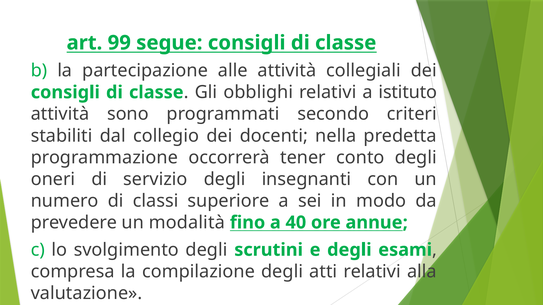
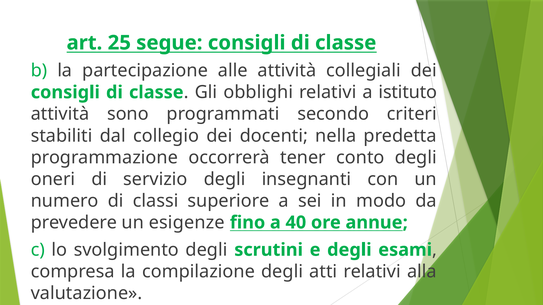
99: 99 -> 25 (119, 43)
modalità: modalità -> esigenze (187, 223)
